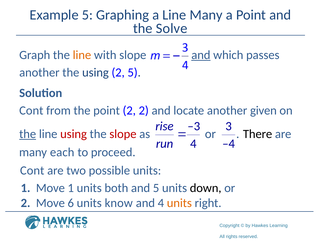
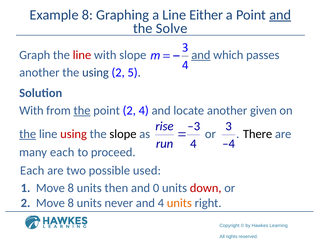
Example 5: 5 -> 8 (87, 15)
Line Many: Many -> Either (206, 15)
and underline: none -> present (280, 15)
line colour: orange -> red (82, 55)
Cont: Cont -> With (31, 110)
the underline: none -> present (82, 110)
2 2: 2 -> 4 (144, 110)
slope colour: red -> black (123, 134)
Cont: Cont -> Each (32, 170)
possible units: units -> used (147, 170)
1 Move 1: 1 -> 8 (71, 188)
both: both -> then (116, 188)
and 5: 5 -> 0 (156, 188)
down colour: black -> red (206, 188)
2 Move 6: 6 -> 8 (71, 203)
know: know -> never (119, 203)
